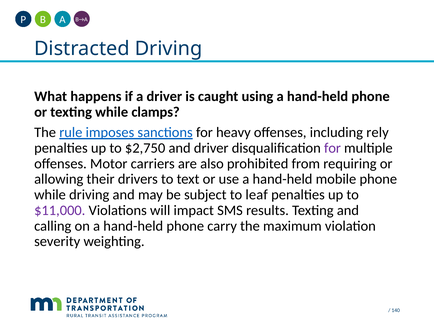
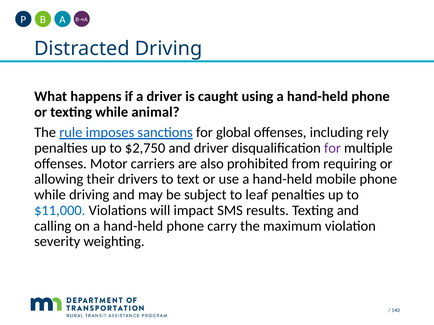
clamps: clamps -> animal (155, 112)
heavy: heavy -> global (233, 133)
$11,000 colour: purple -> blue (60, 211)
